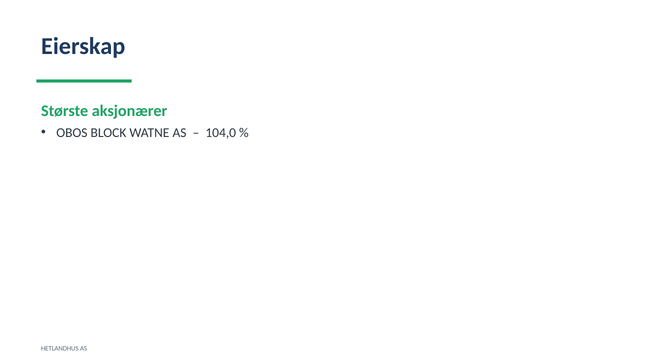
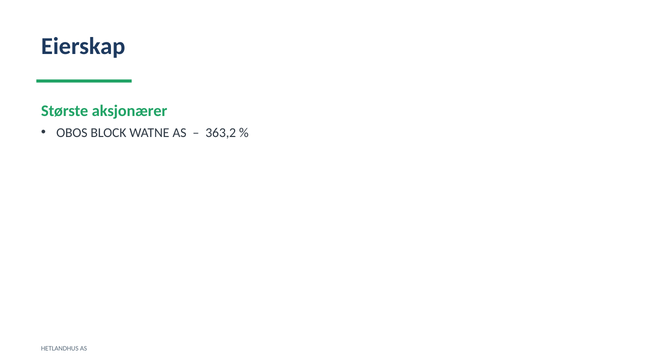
104,0: 104,0 -> 363,2 (221, 133)
